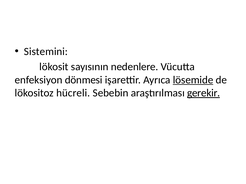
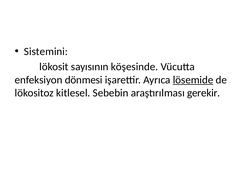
nedenlere: nedenlere -> köşesinde (135, 67)
hücreli: hücreli -> kitlesel (73, 93)
gerekir underline: present -> none (204, 93)
